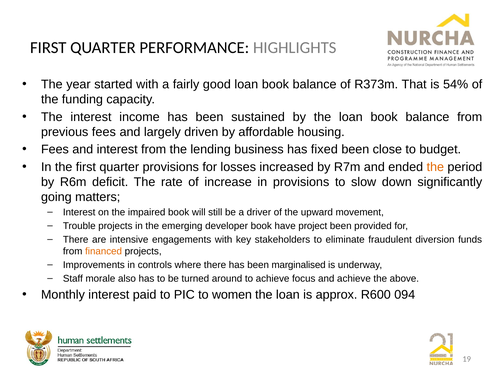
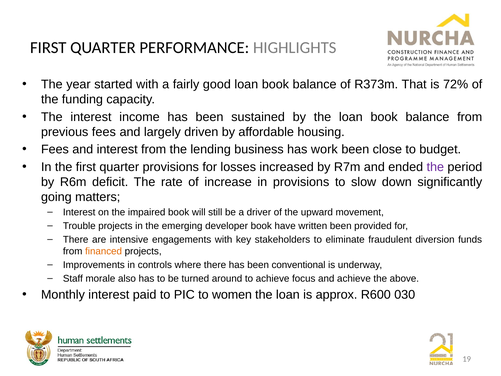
54%: 54% -> 72% (456, 84)
fixed: fixed -> work (324, 149)
the colour: orange -> purple (435, 167)
project: project -> written (313, 226)
marginalised: marginalised -> conventional (299, 265)
094: 094 -> 030 (405, 294)
